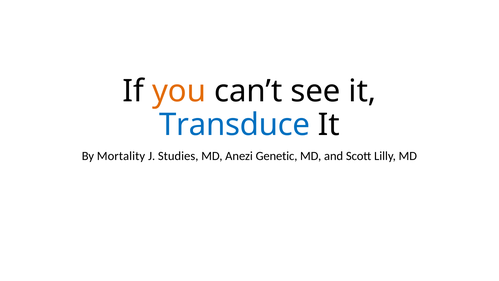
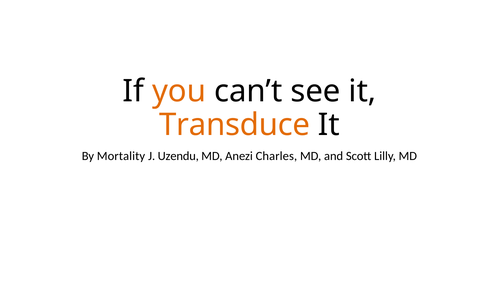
Transduce colour: blue -> orange (235, 125)
Studies: Studies -> Uzendu (178, 156)
Genetic: Genetic -> Charles (276, 156)
